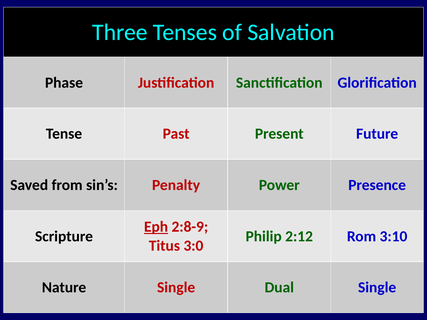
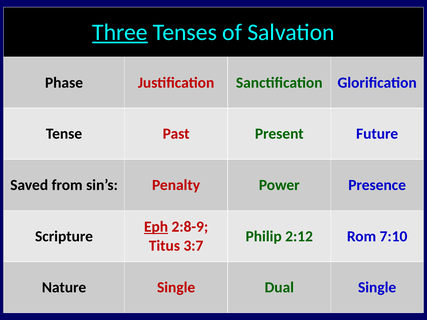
Three underline: none -> present (120, 32)
3:10: 3:10 -> 7:10 (393, 236)
3:0: 3:0 -> 3:7 (193, 246)
